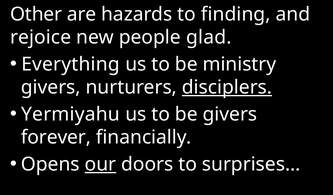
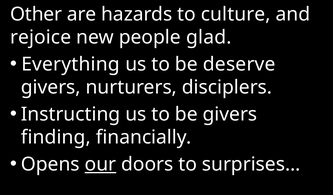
finding: finding -> culture (236, 14)
ministry: ministry -> deserve (239, 64)
disciplers underline: present -> none (227, 87)
Yermiyahu: Yermiyahu -> Instructing (71, 114)
forever: forever -> finding (56, 137)
